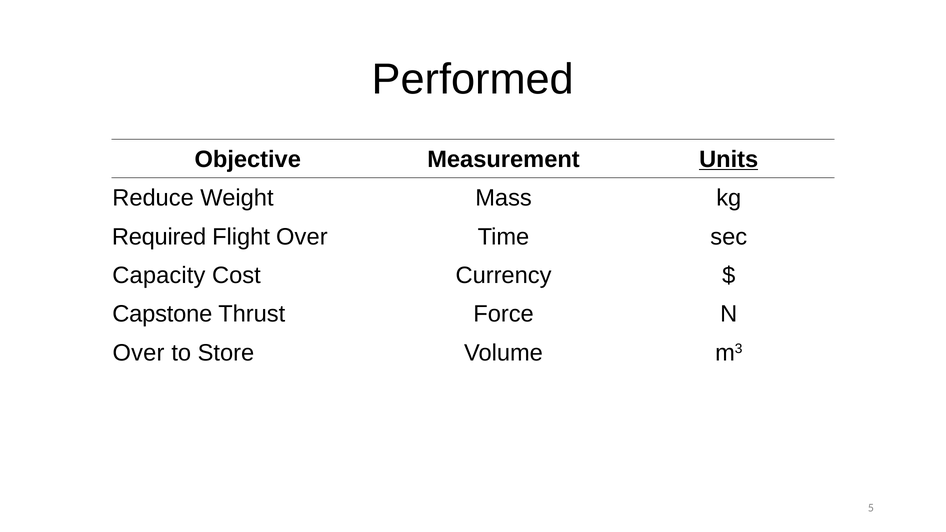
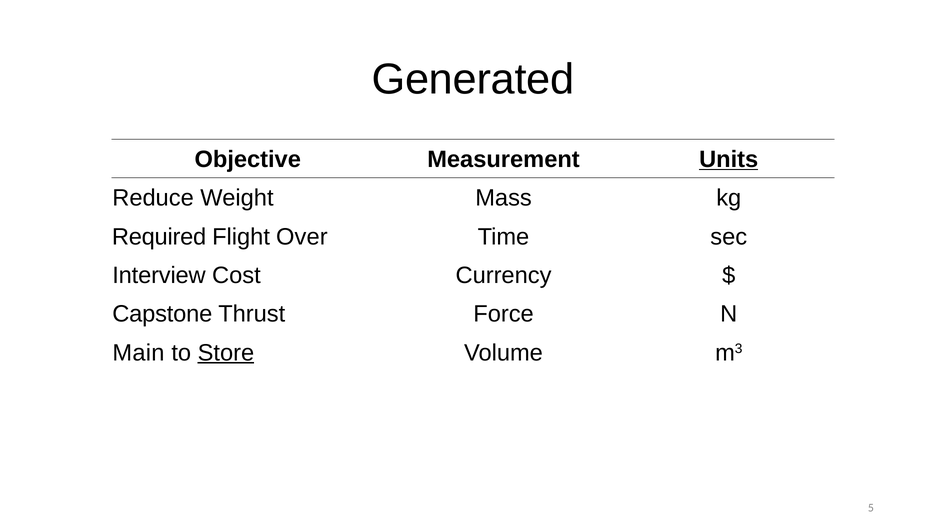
Performed: Performed -> Generated (473, 79)
Capacity: Capacity -> Interview (159, 275)
Over: Over -> Main (138, 353)
Store underline: none -> present (226, 353)
